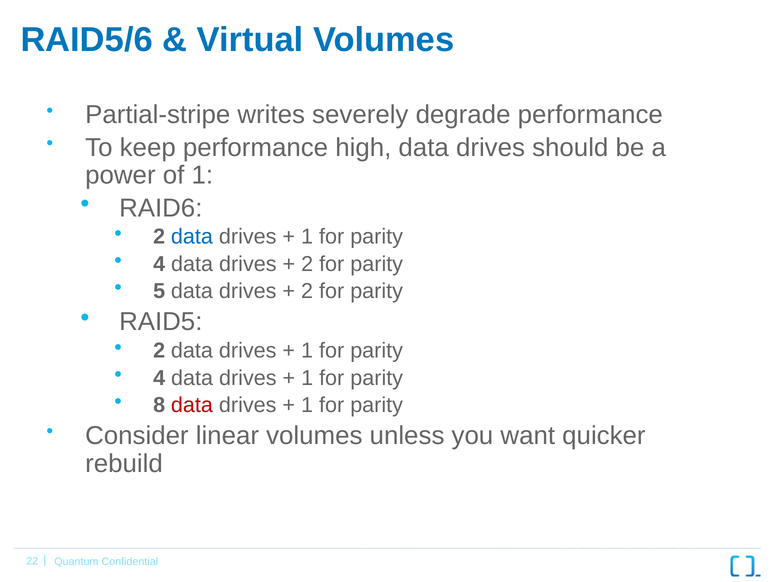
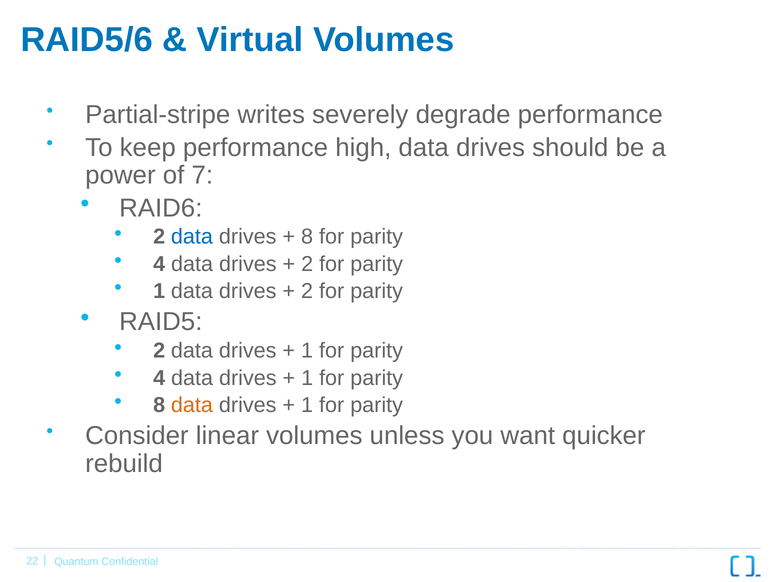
of 1: 1 -> 7 (202, 175)
1: 1 -> 8 (307, 237)
5: 5 -> 1 (159, 291)
data colour: red -> orange (192, 405)
